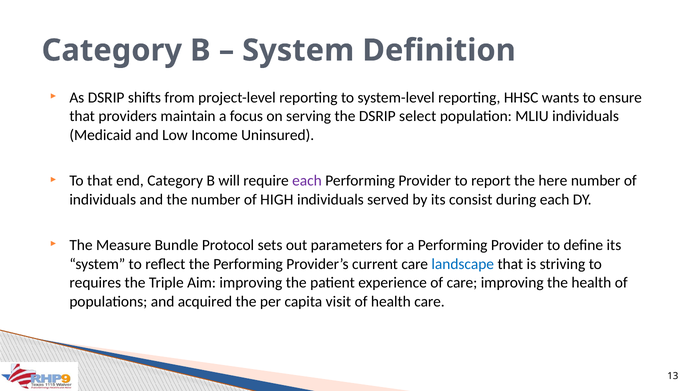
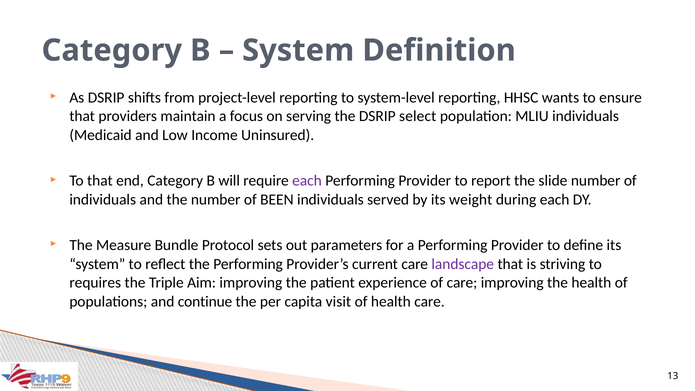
here: here -> slide (553, 181)
HIGH: HIGH -> BEEN (277, 200)
consist: consist -> weight (471, 200)
landscape colour: blue -> purple (463, 264)
acquired: acquired -> continue (205, 302)
